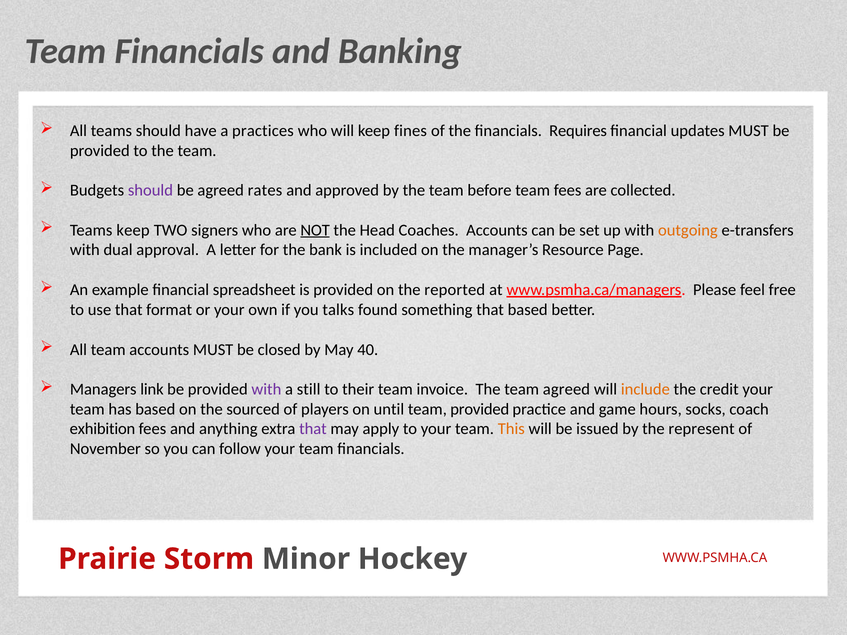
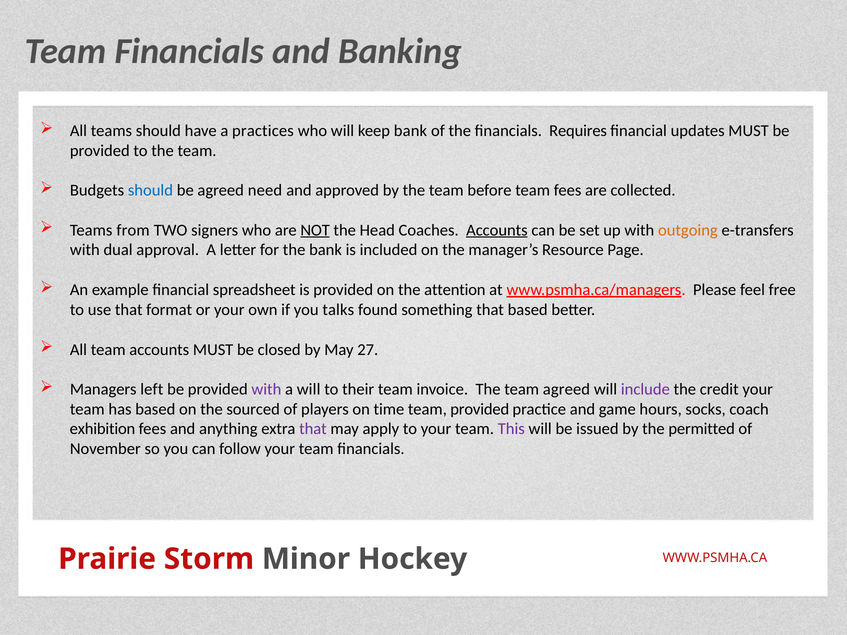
keep fines: fines -> bank (410, 131)
should colour: purple -> blue (150, 190)
rates: rates -> need (265, 190)
Teams keep: keep -> from (133, 230)
Accounts underline: none -> present (497, 230)
reported: reported -> attention (455, 290)
40: 40 -> 27 (368, 350)
link: link -> left (152, 389)
a still: still -> will (309, 389)
include colour: orange -> purple (645, 389)
until: until -> time (389, 409)
This colour: orange -> purple (511, 429)
represent: represent -> permitted (702, 429)
